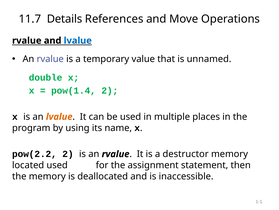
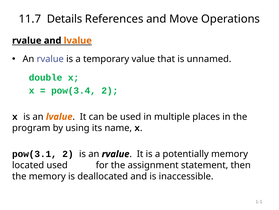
lvalue colour: blue -> orange (78, 40)
pow(1.4: pow(1.4 -> pow(3.4 (73, 90)
pow(2.2: pow(2.2 -> pow(3.1 (34, 154)
destructor: destructor -> potentially (186, 154)
